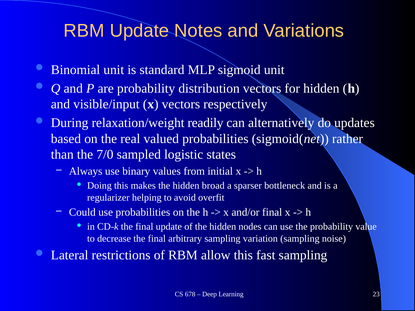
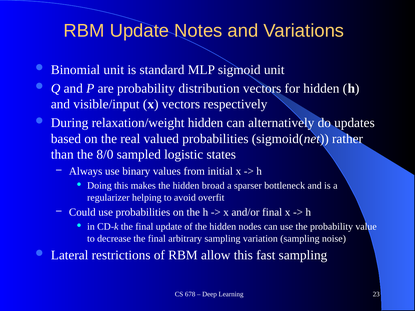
relaxation/weight readily: readily -> hidden (206, 123)
7/0: 7/0 -> 8/0 (105, 155)
